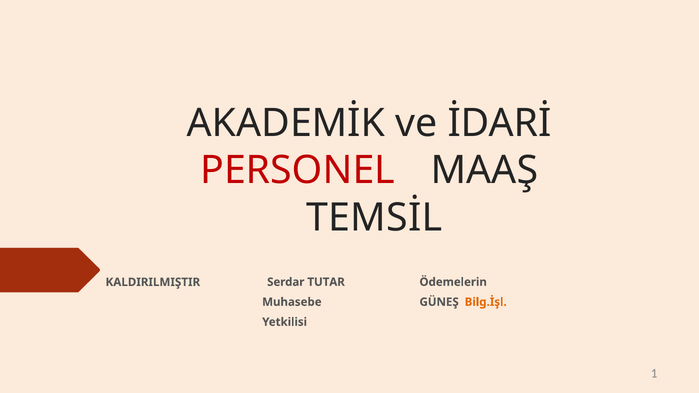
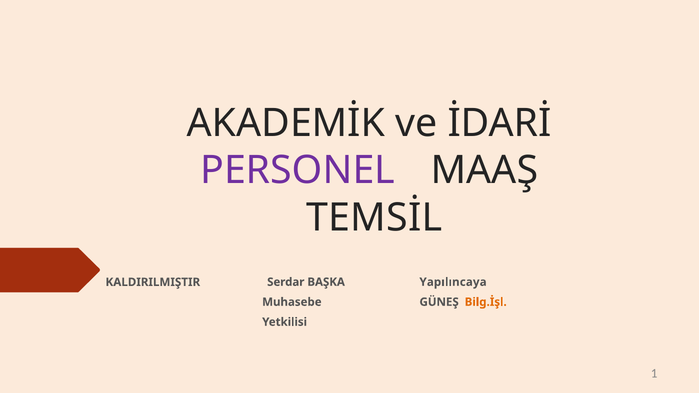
PERSONEL colour: red -> purple (298, 171)
Ödemelerin: Ödemelerin -> Yapılıncaya (453, 282)
TUTAR: TUTAR -> BAŞKA (326, 282)
